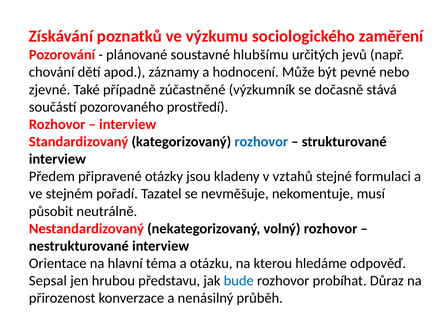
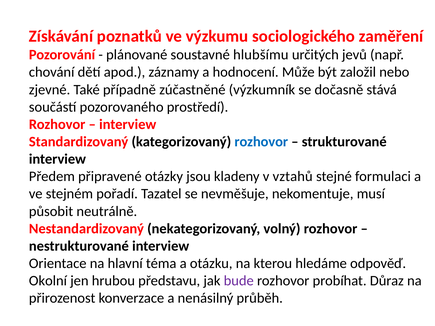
pevné: pevné -> založil (358, 72)
Sepsal: Sepsal -> Okolní (48, 281)
bude colour: blue -> purple (239, 281)
